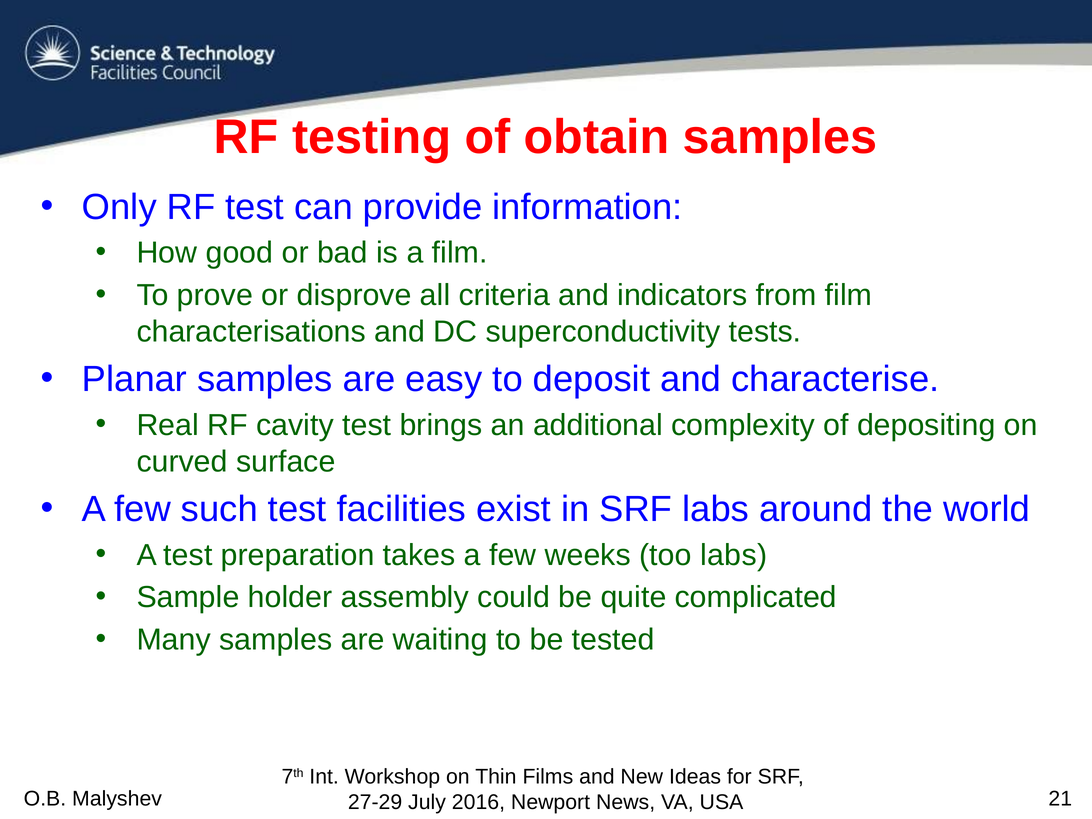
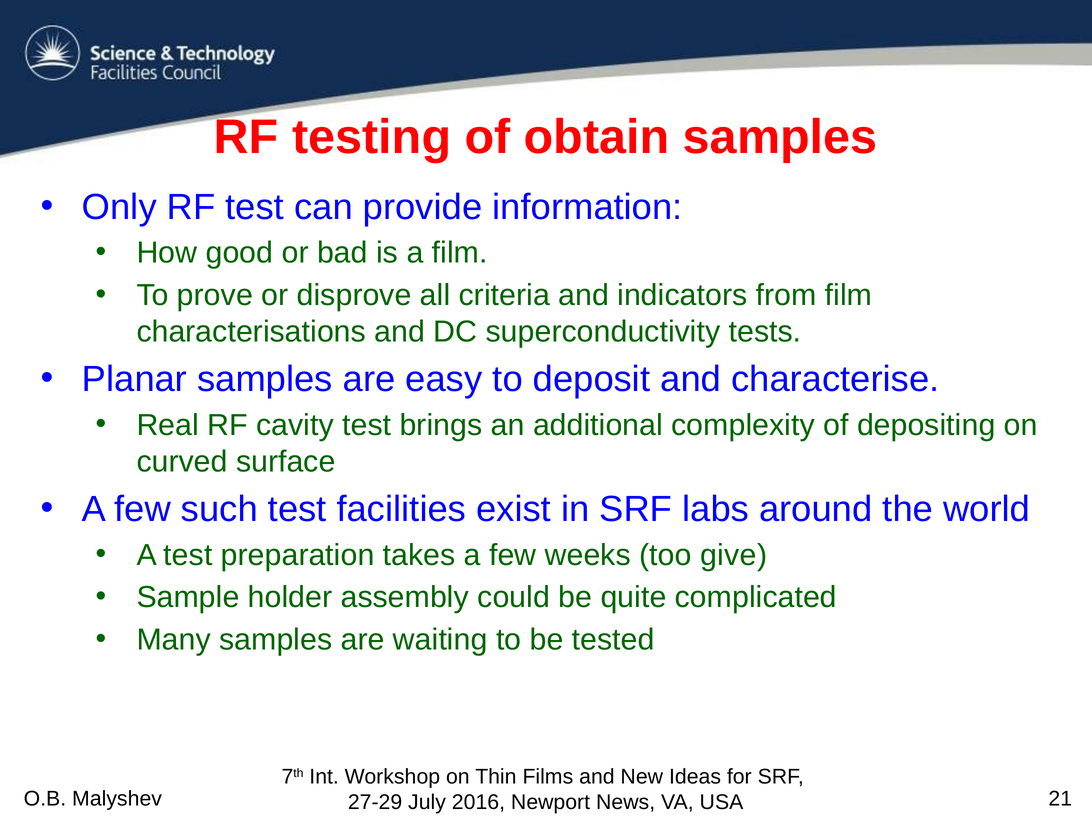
too labs: labs -> give (734, 555)
